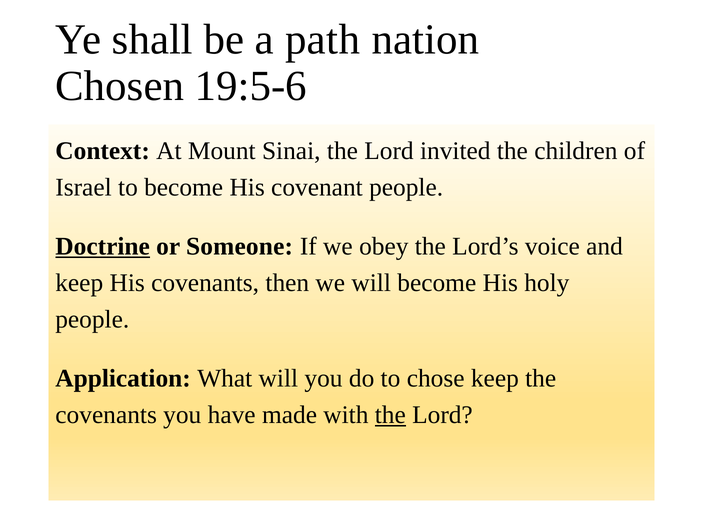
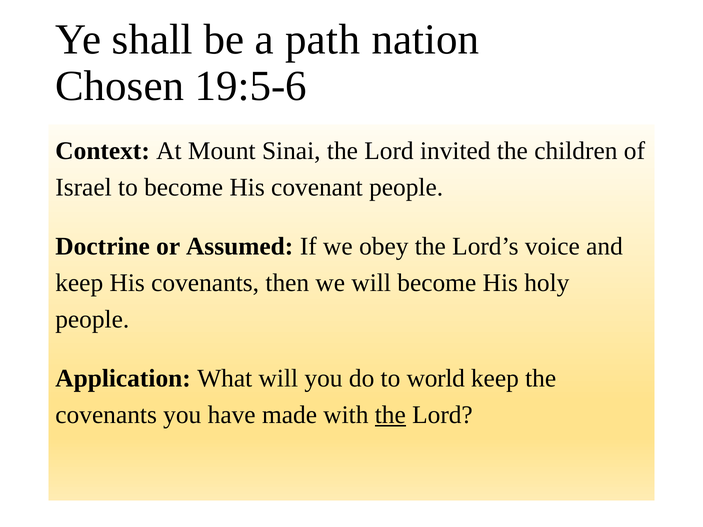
Doctrine underline: present -> none (103, 247)
Someone: Someone -> Assumed (240, 247)
chose: chose -> world (436, 379)
